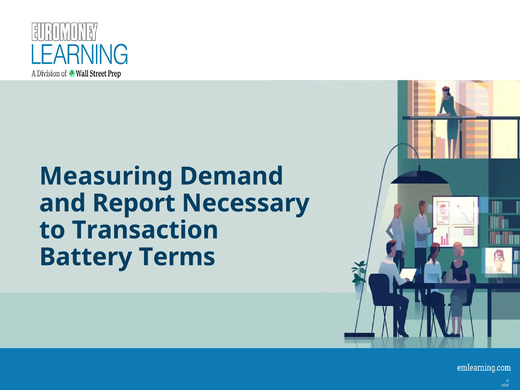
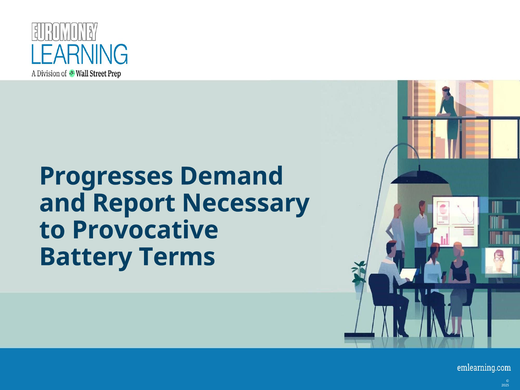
Measuring: Measuring -> Progresses (106, 176)
Transaction: Transaction -> Provocative (145, 230)
